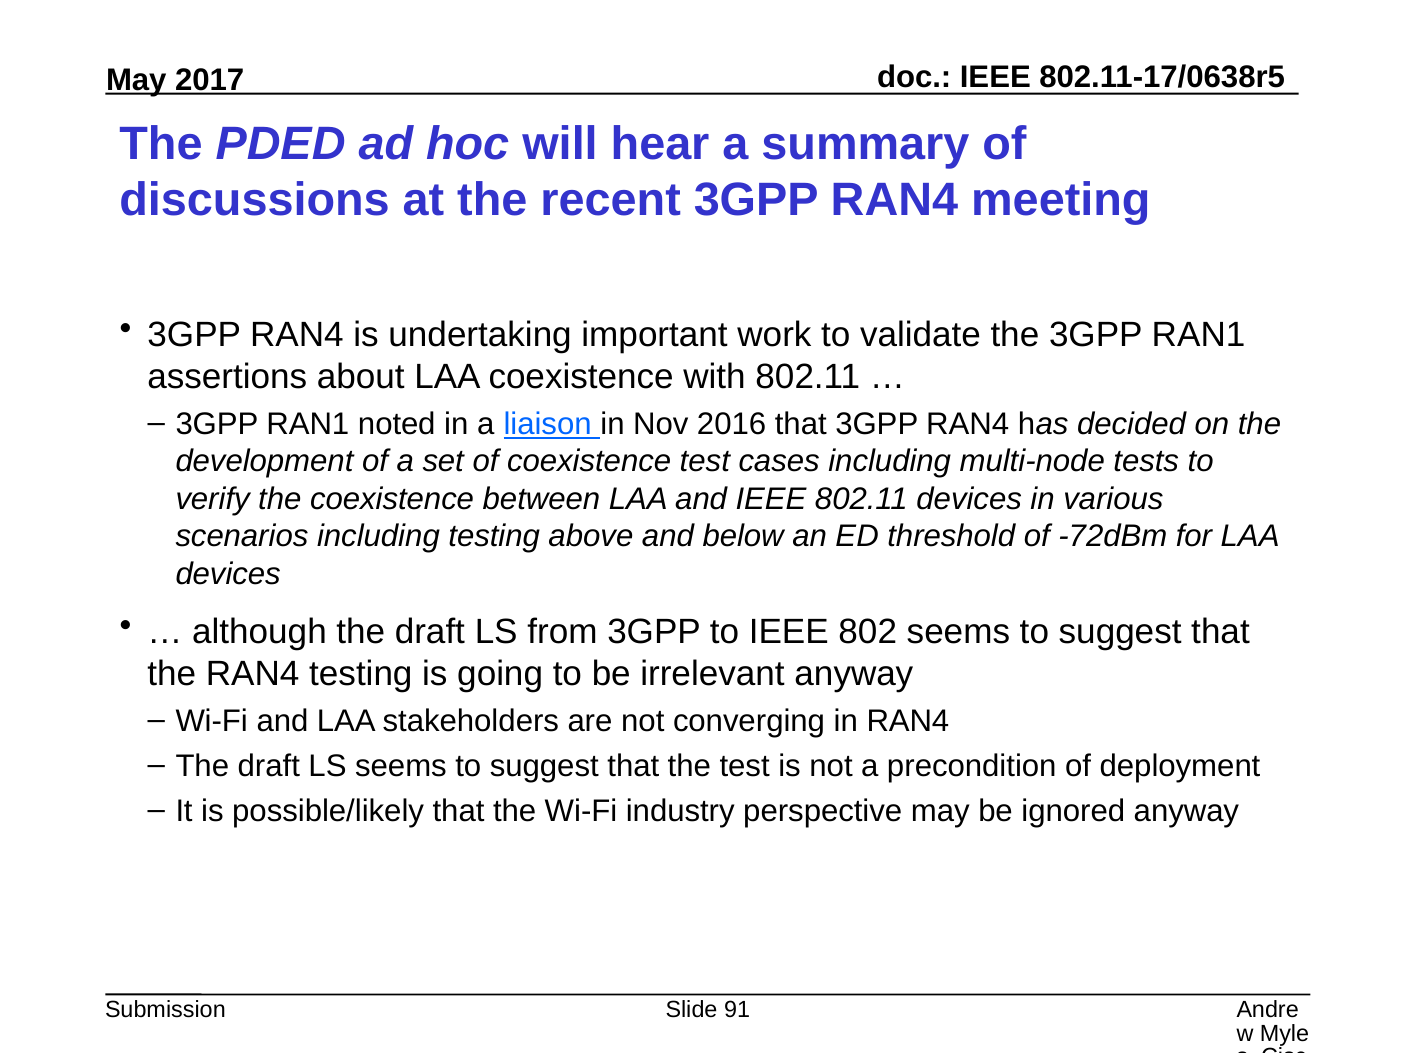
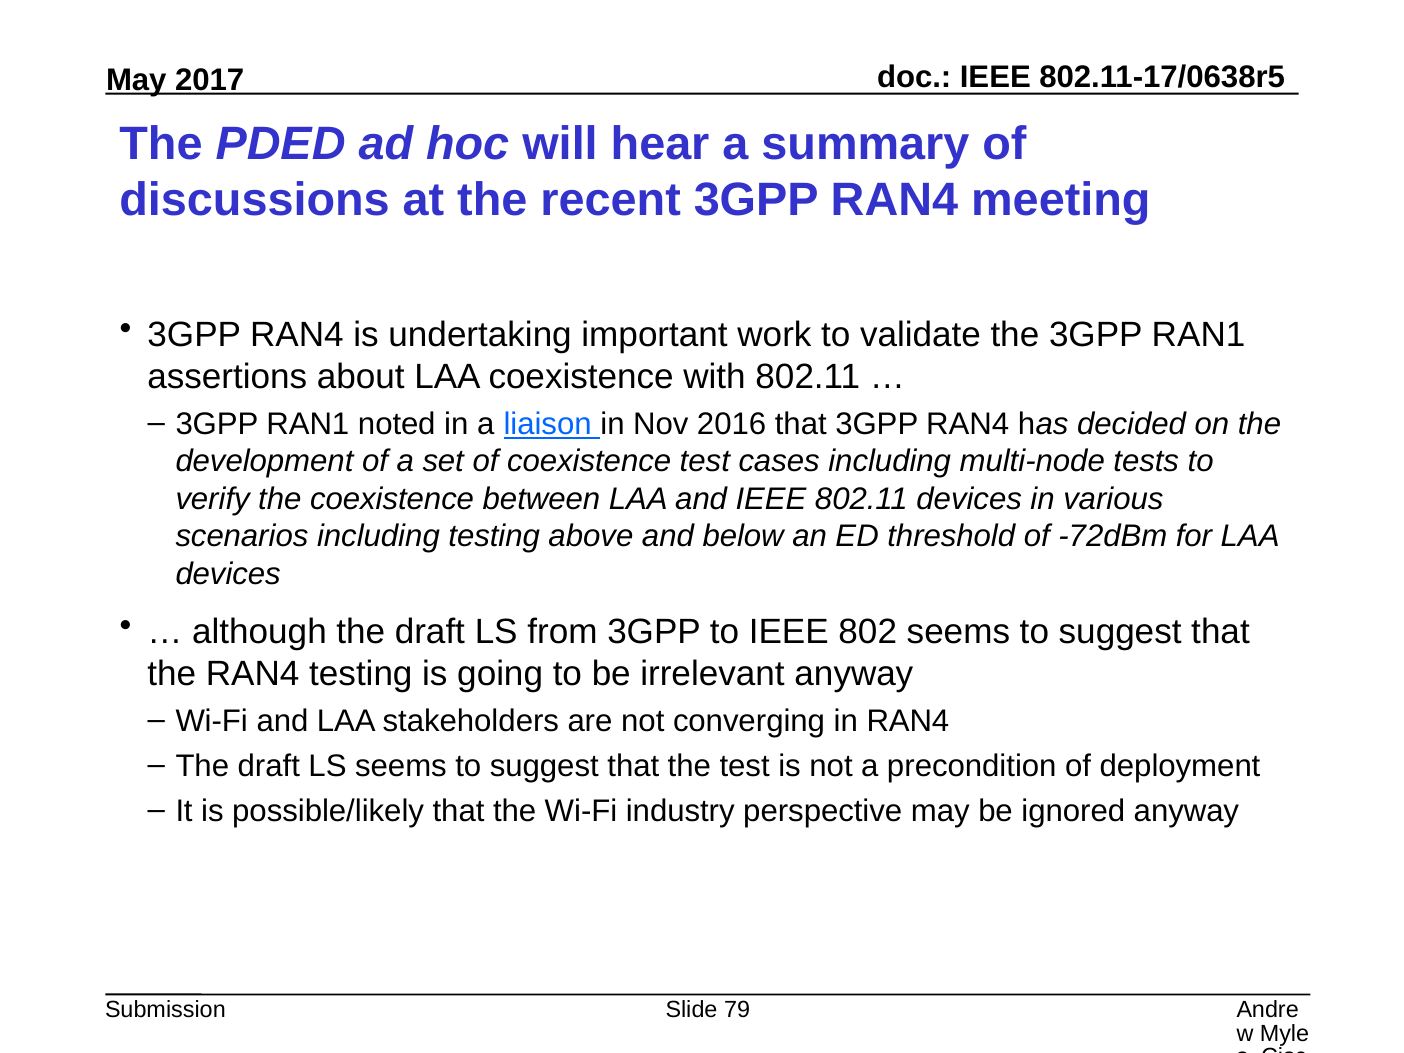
91: 91 -> 79 (737, 1010)
